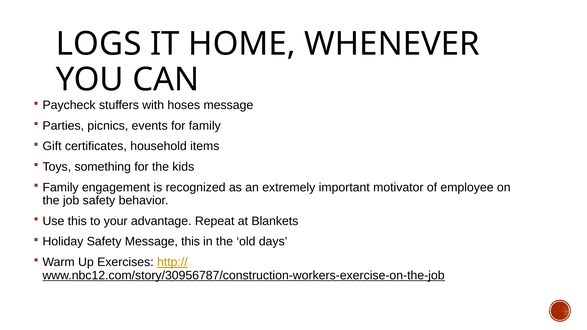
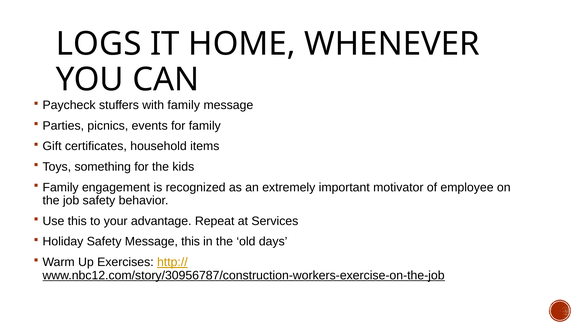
with hoses: hoses -> family (184, 105)
Blankets: Blankets -> Services (275, 221)
